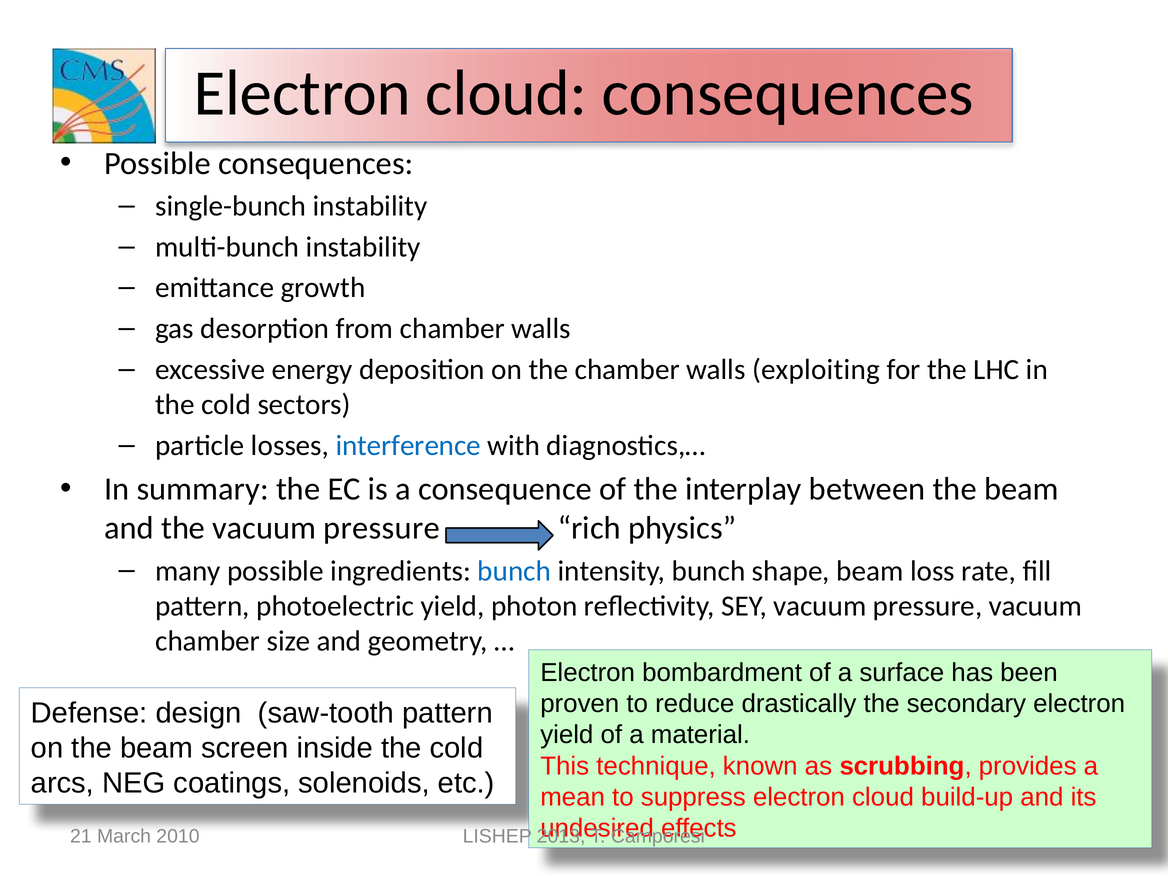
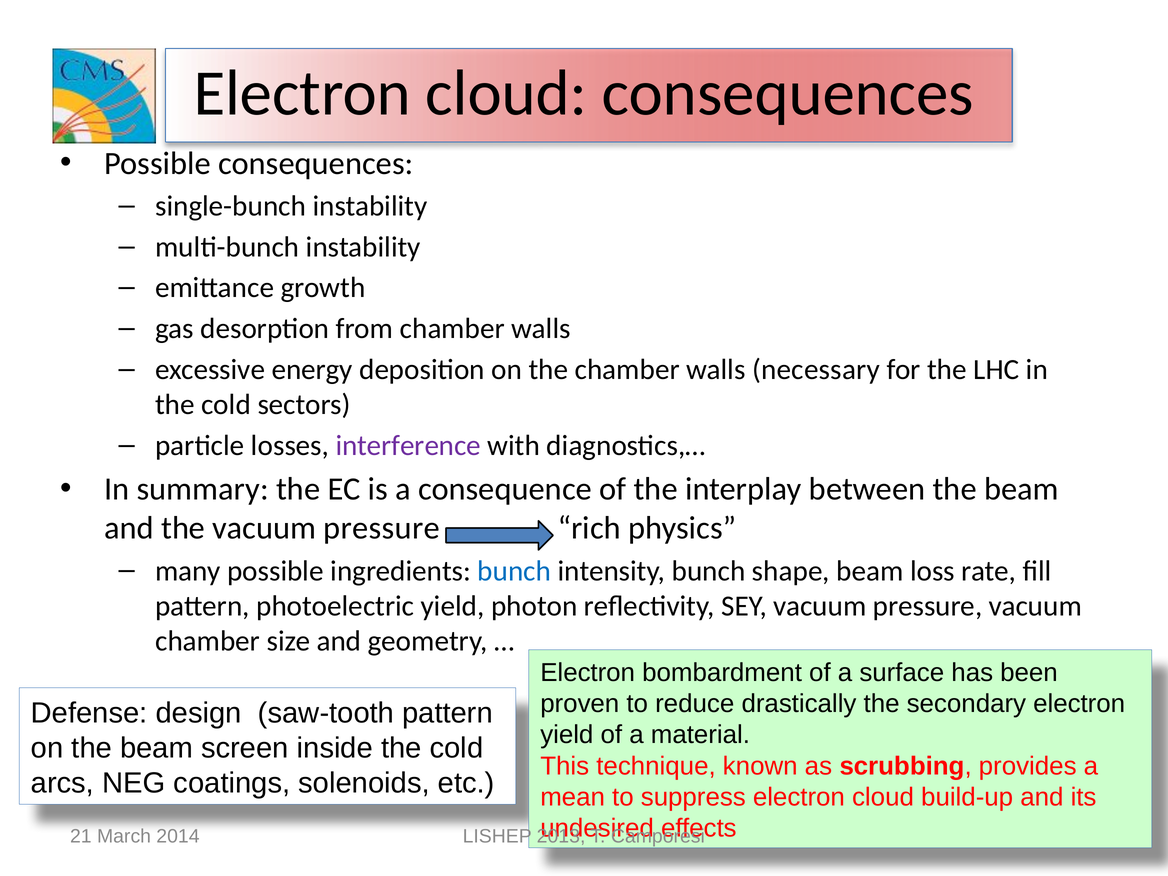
exploiting: exploiting -> necessary (816, 370)
interference colour: blue -> purple (408, 446)
2010: 2010 -> 2014 (178, 837)
